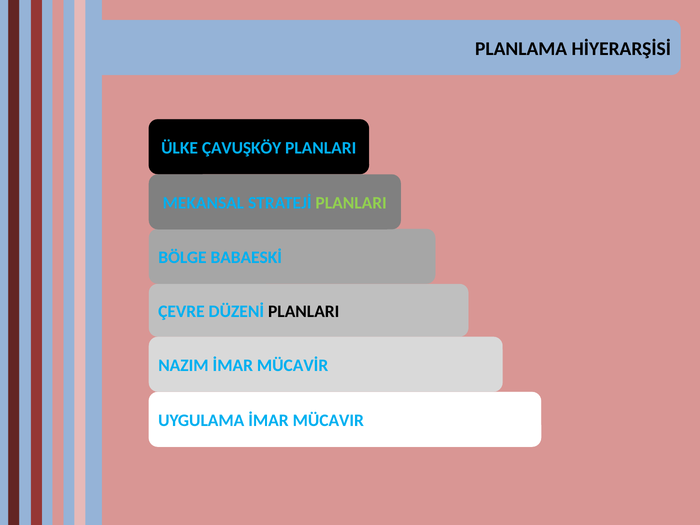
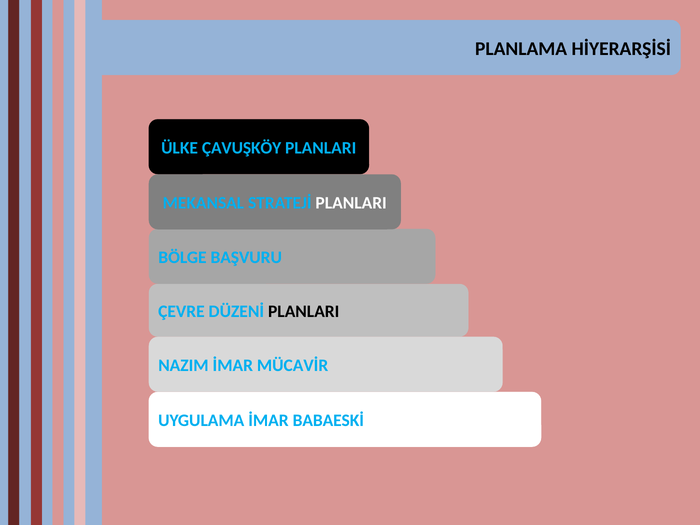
PLANLARI colour: light green -> white (351, 203)
BABAESKİ: BABAESKİ -> BAŞVURU (246, 258)
MÜCAVIR: MÜCAVIR -> BABAESKİ (328, 421)
